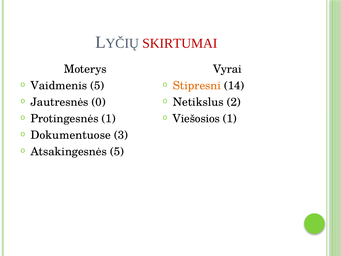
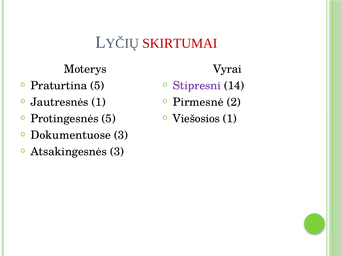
Vaidmenis: Vaidmenis -> Praturtina (59, 85)
Stipresni colour: orange -> purple (197, 85)
Jautresnės 0: 0 -> 1 (99, 102)
Netikslus: Netikslus -> Pirmesnė (198, 102)
Protingesnės 1: 1 -> 5 (109, 118)
Atsakingesnės 5: 5 -> 3 (117, 151)
